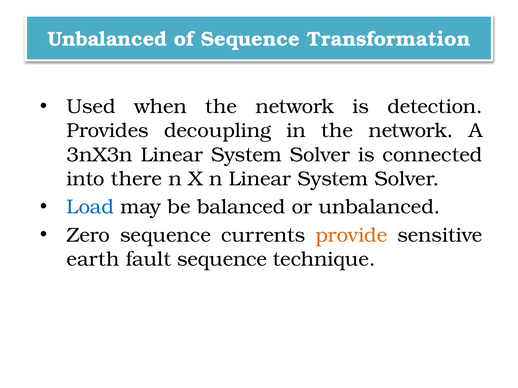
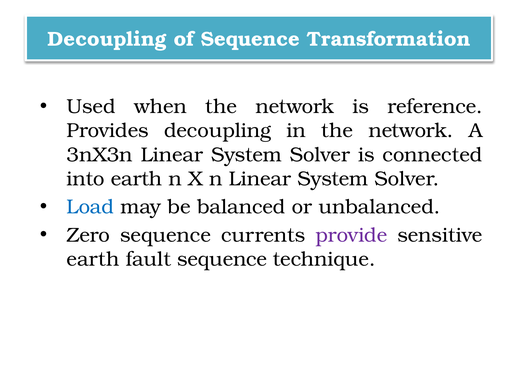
Unbalanced: Unbalanced -> Decoupling (107, 39)
detection: detection -> reference (435, 107)
into there: there -> earth (137, 179)
provide colour: orange -> purple (351, 235)
